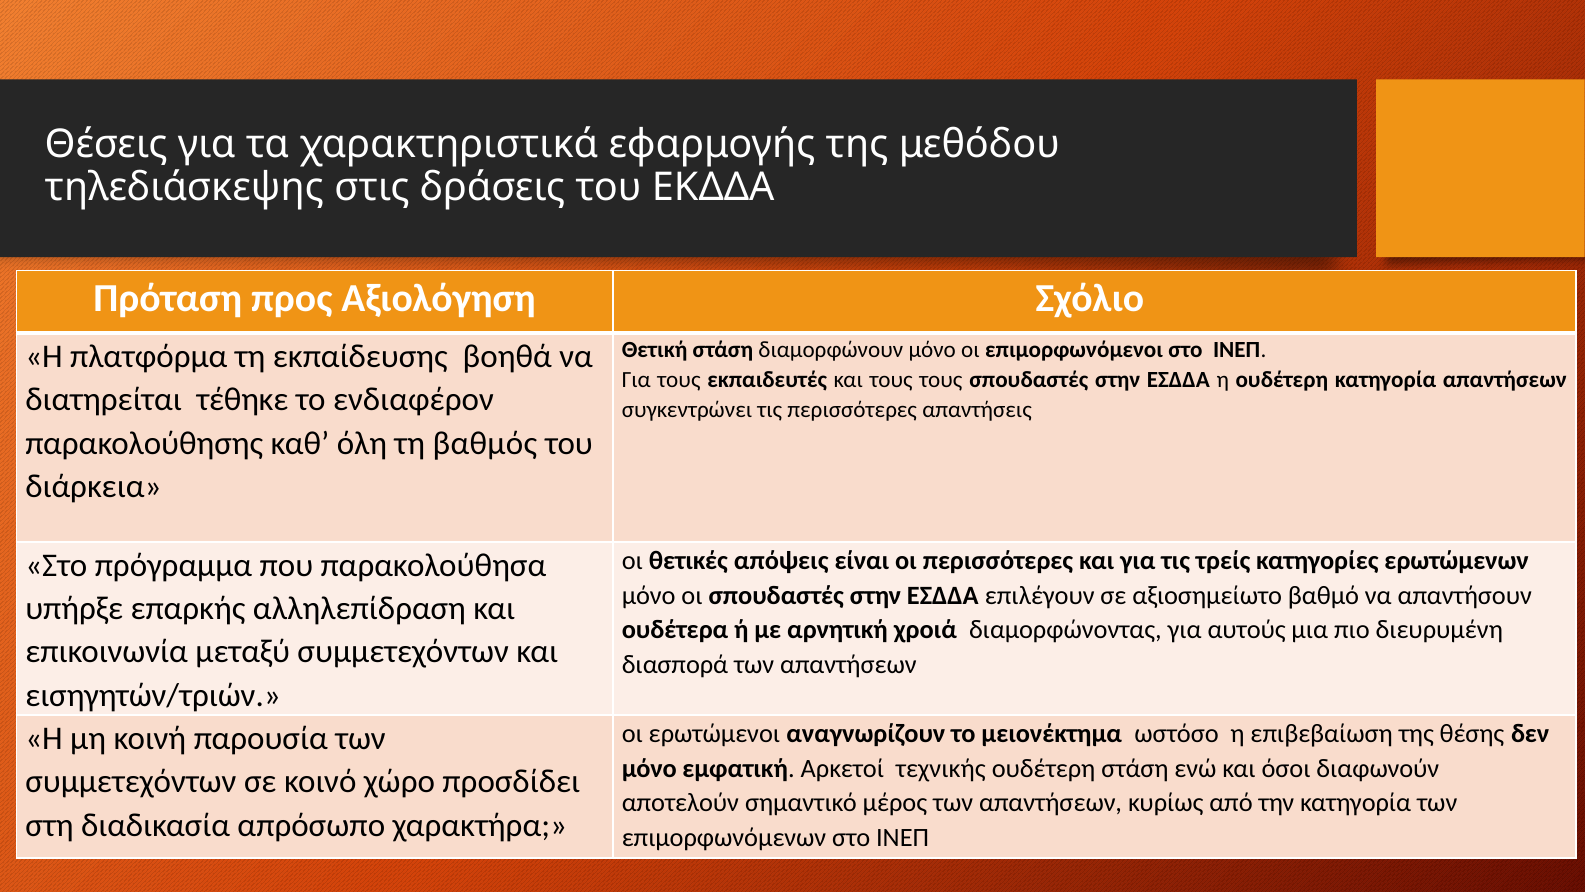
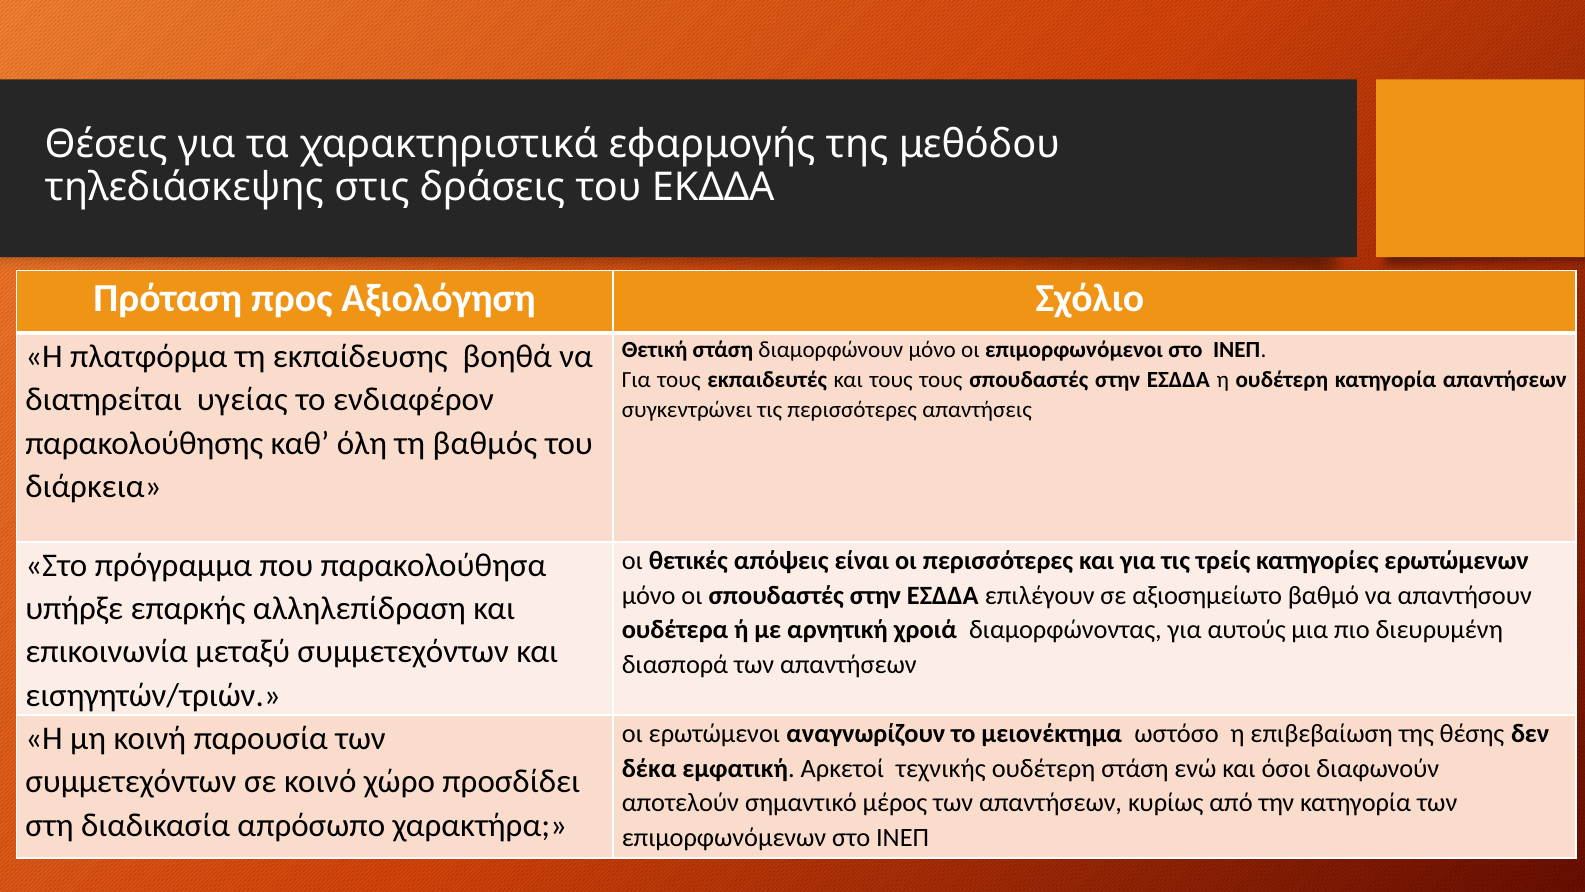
τέθηκε: τέθηκε -> υγείας (242, 400)
μόνο: μόνο -> δέκα (649, 768)
